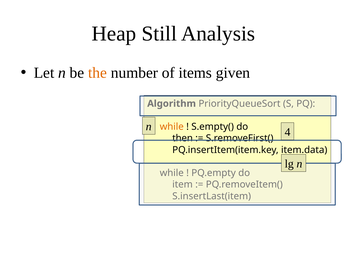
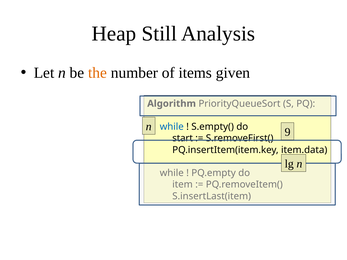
4: 4 -> 9 (288, 132)
while colour: orange -> blue (172, 127)
then: then -> start (183, 138)
